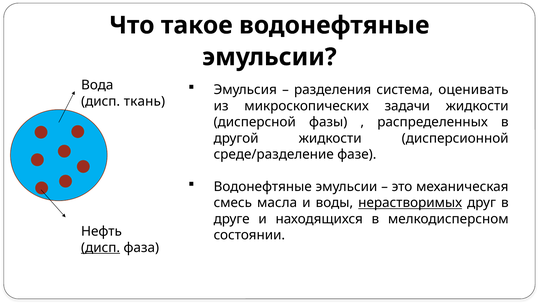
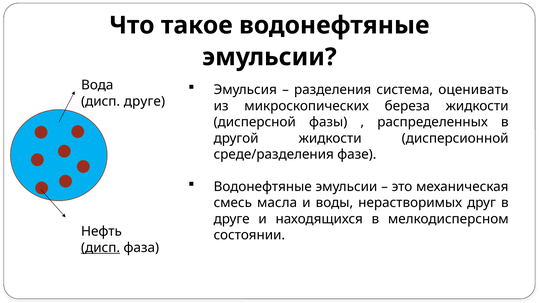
дисп ткань: ткань -> друге (144, 101)
задачи: задачи -> береза (407, 106)
среде/разделение: среде/разделение -> среде/разделения (274, 154)
нерастворимых underline: present -> none (410, 203)
